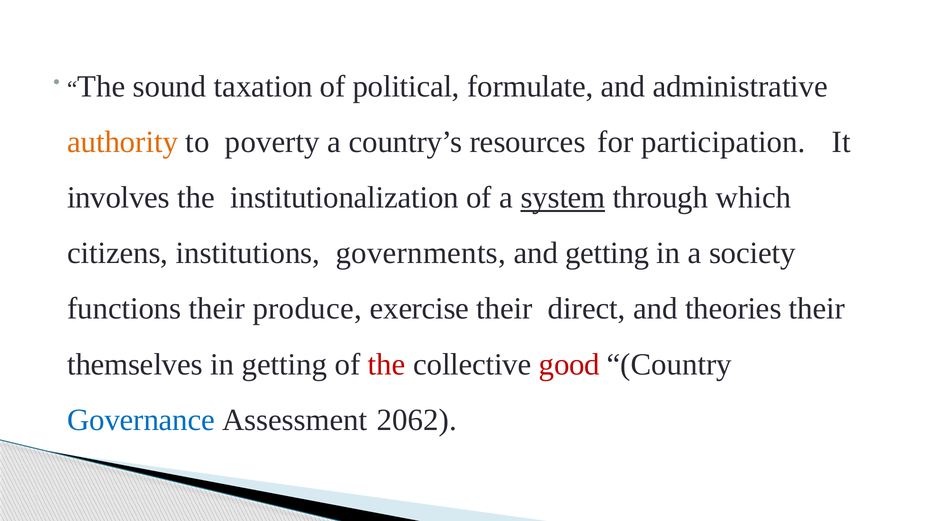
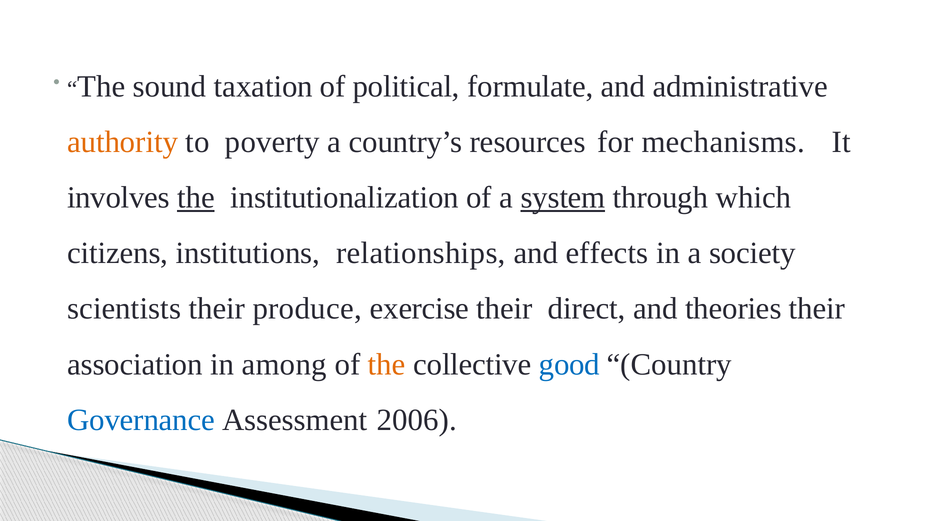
participation: participation -> mechanisms (723, 142)
the underline: none -> present (196, 198)
governments: governments -> relationships (421, 253)
and getting: getting -> effects (607, 253)
functions: functions -> scientists (124, 309)
themselves: themselves -> association (135, 365)
in getting: getting -> among (284, 365)
the colour: red -> orange (387, 365)
good colour: red -> blue (569, 365)
2062: 2062 -> 2006 (417, 420)
